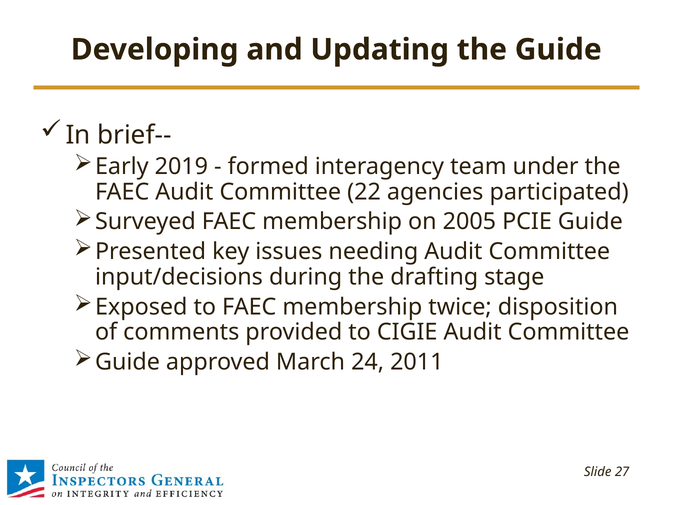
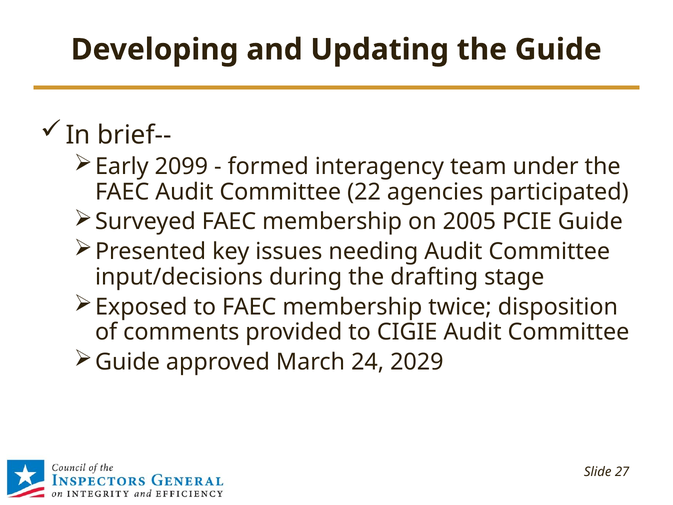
2019: 2019 -> 2099 (181, 167)
2011: 2011 -> 2029 (417, 362)
